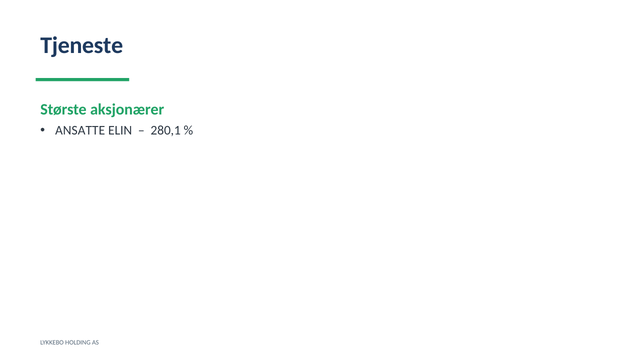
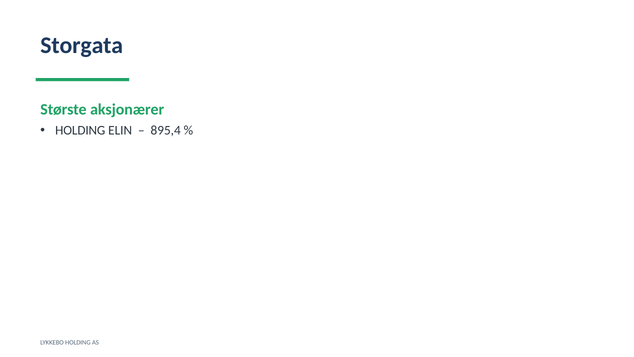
Tjeneste: Tjeneste -> Storgata (82, 45)
ANSATTE: ANSATTE -> HOLDING (80, 130)
280,1: 280,1 -> 895,4 (166, 130)
